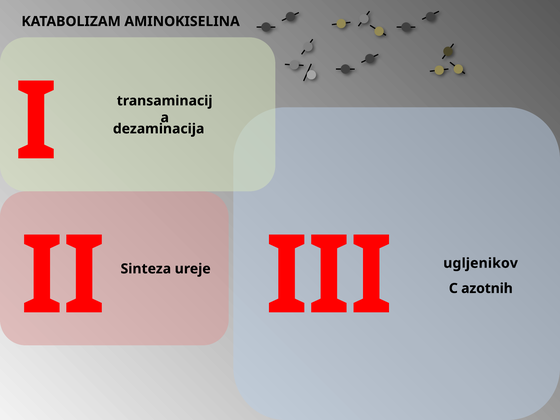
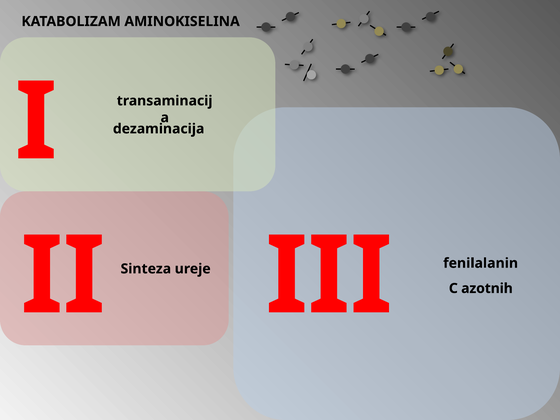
ugljenikov: ugljenikov -> fenilalanin (481, 263)
